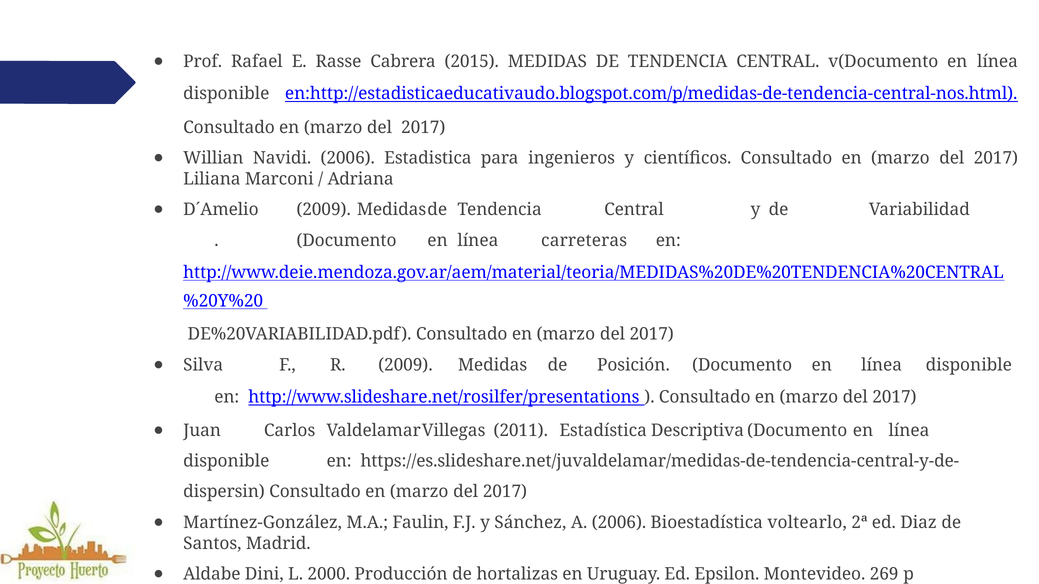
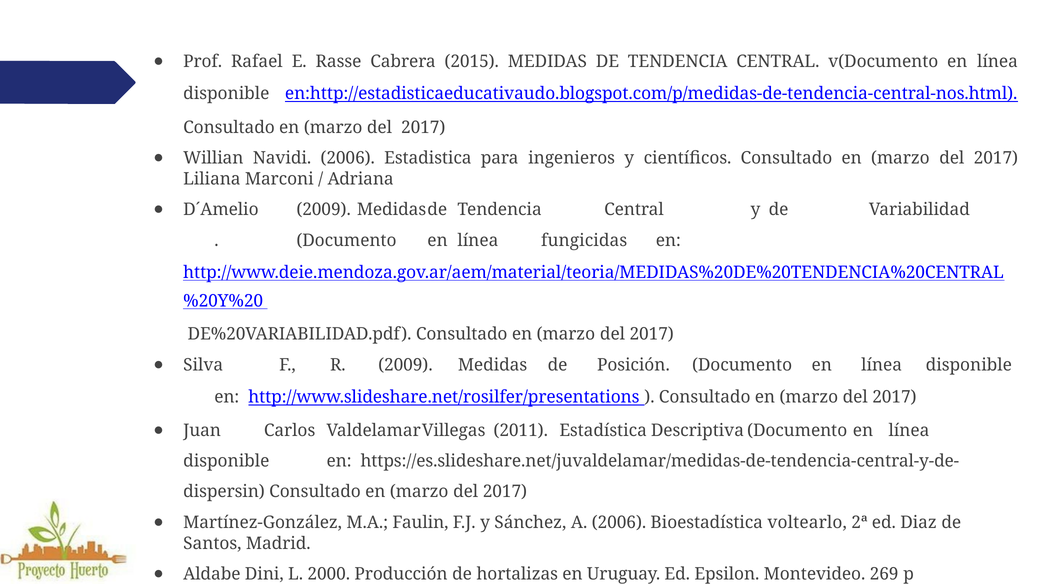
carreteras: carreteras -> fungicidas (584, 240)
